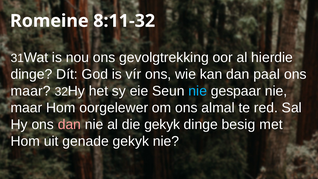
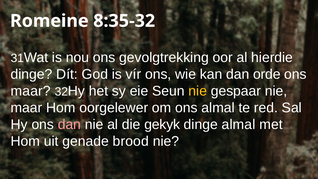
8:11-32: 8:11-32 -> 8:35-32 (124, 21)
paal: paal -> orde (267, 74)
nie colour: light blue -> yellow (198, 91)
dinge besig: besig -> almal (239, 124)
genade gekyk: gekyk -> brood (131, 141)
